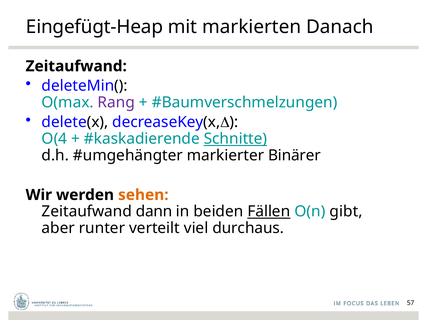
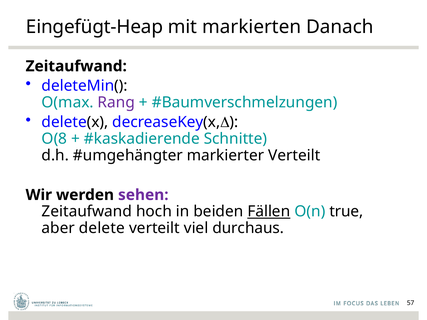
O(4: O(4 -> O(8 (54, 139)
Schnitte underline: present -> none (235, 139)
markierter Binärer: Binärer -> Verteilt (294, 156)
sehen colour: orange -> purple (143, 195)
dann: dann -> hoch (154, 212)
gibt: gibt -> true (346, 212)
runter: runter -> delete (102, 228)
